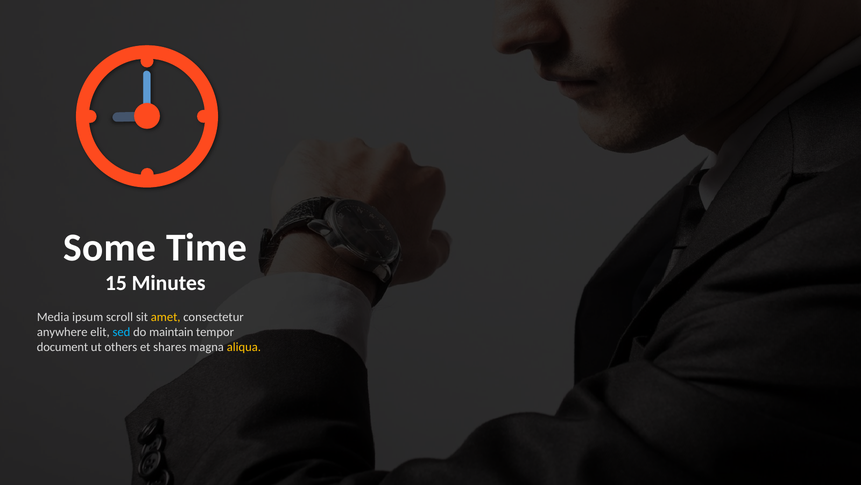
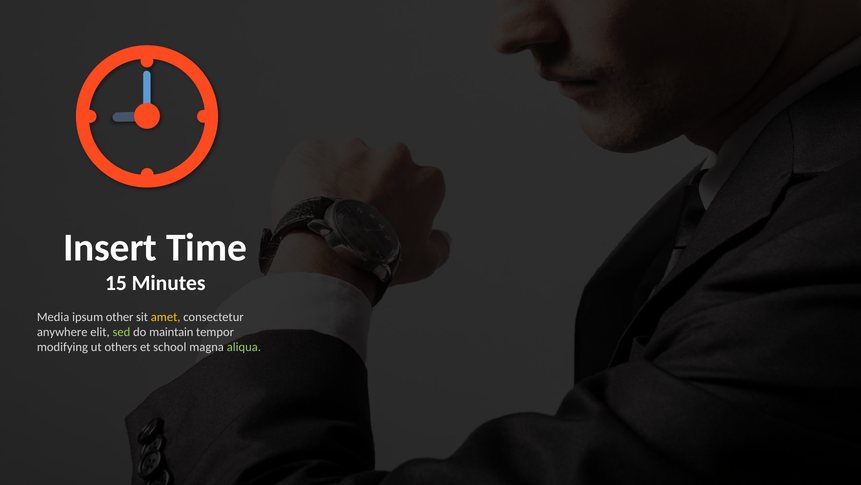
Some: Some -> Insert (110, 247)
scroll: scroll -> other (120, 317)
sed colour: light blue -> light green (121, 332)
document: document -> modifying (62, 347)
shares: shares -> school (170, 347)
aliqua colour: yellow -> light green (244, 347)
